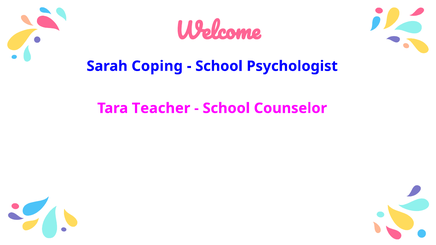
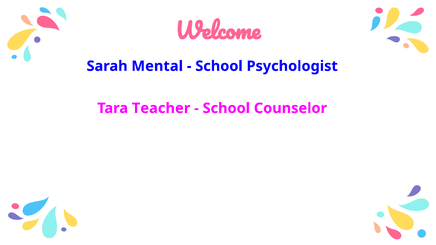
Coping: Coping -> Mental (157, 66)
